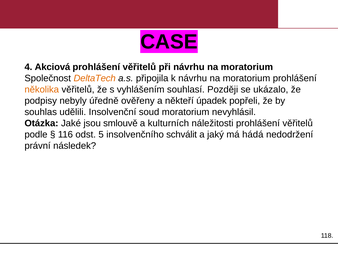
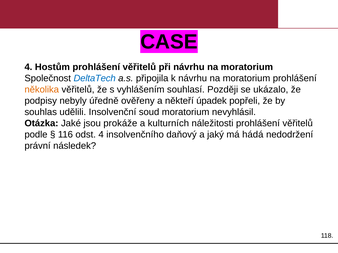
Akciová: Akciová -> Hostům (52, 67)
DeltaTech colour: orange -> blue (95, 78)
smlouvě: smlouvě -> prokáže (120, 123)
odst 5: 5 -> 4 (101, 135)
schválit: schválit -> daňový (182, 135)
